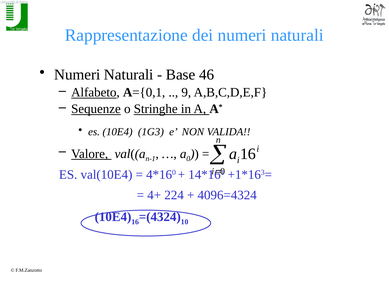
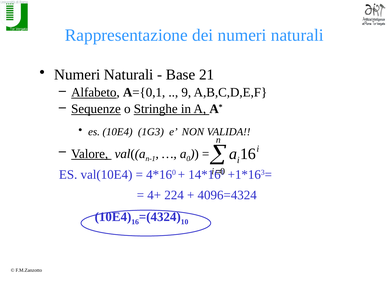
46: 46 -> 21 (207, 75)
